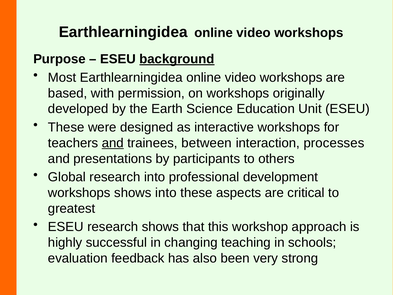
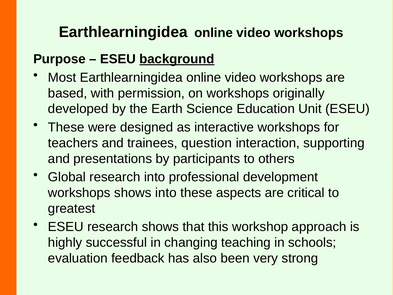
and underline: present -> none (113, 143)
between: between -> question (207, 143)
processes: processes -> supporting (334, 143)
